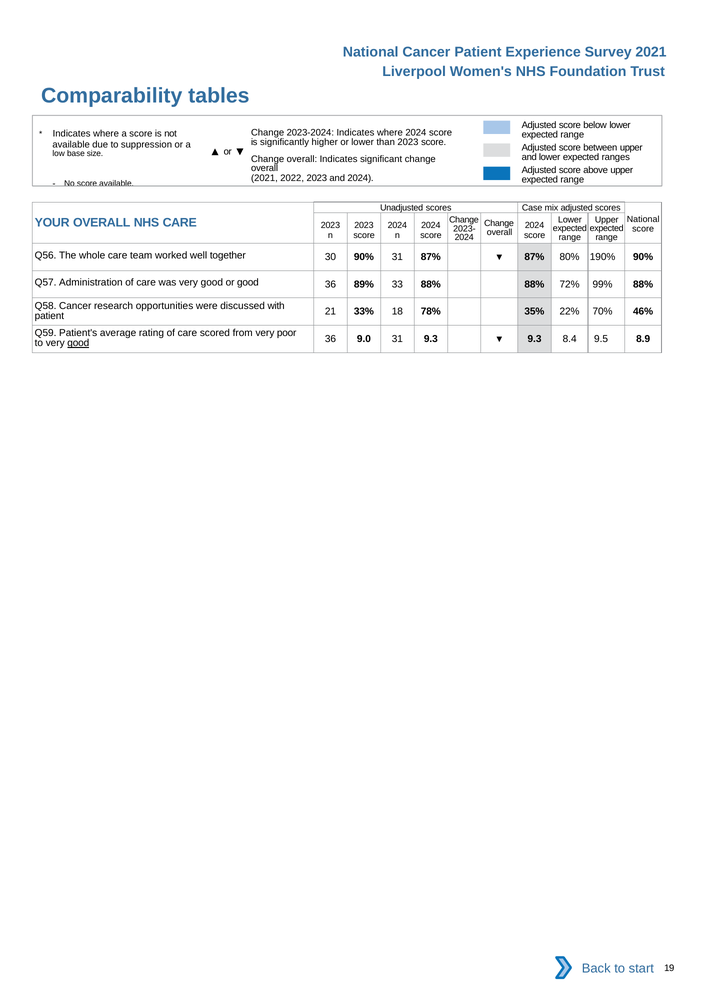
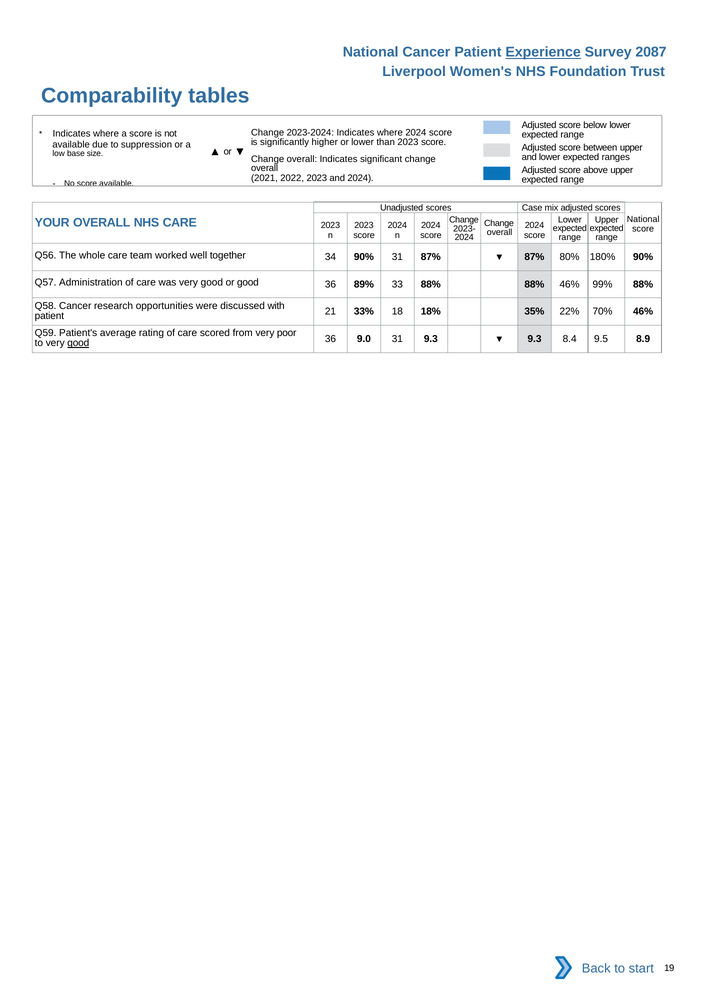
Experience underline: none -> present (543, 52)
Survey 2021: 2021 -> 2087 (651, 52)
30: 30 -> 34 (331, 257)
190%: 190% -> 180% (603, 257)
88% 72%: 72% -> 46% (570, 285)
78%: 78% -> 18% (431, 312)
